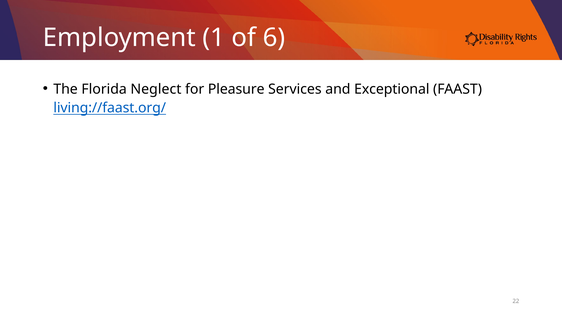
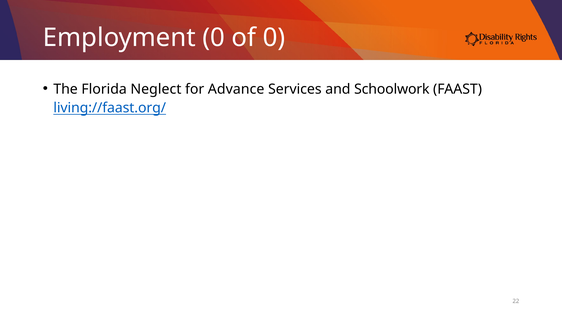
Employment 1: 1 -> 0 (214, 38)
of 6: 6 -> 0 (274, 38)
Pleasure: Pleasure -> Advance (236, 89)
Exceptional: Exceptional -> Schoolwork (392, 89)
